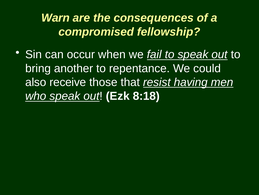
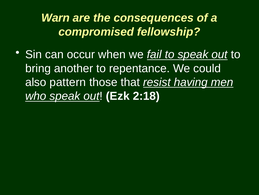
receive: receive -> pattern (68, 82)
8:18: 8:18 -> 2:18 (146, 96)
